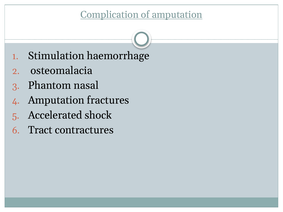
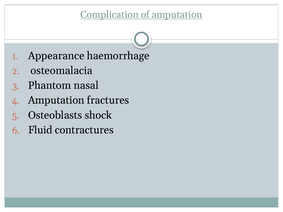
Stimulation: Stimulation -> Appearance (56, 56)
Accelerated: Accelerated -> Osteoblasts (55, 115)
Tract: Tract -> Fluid (40, 130)
